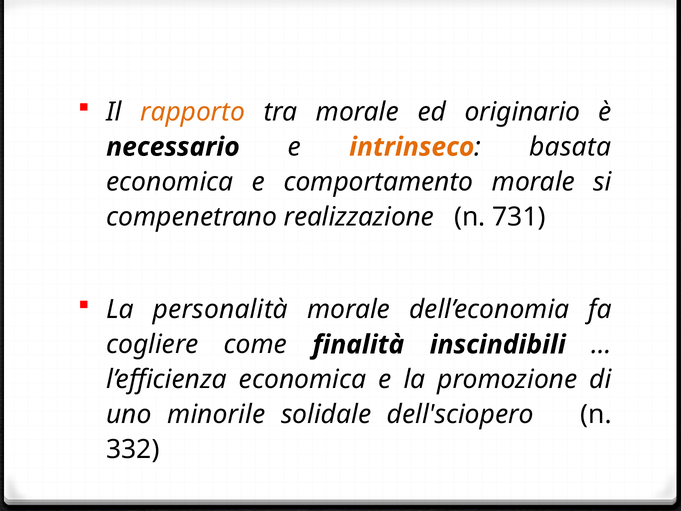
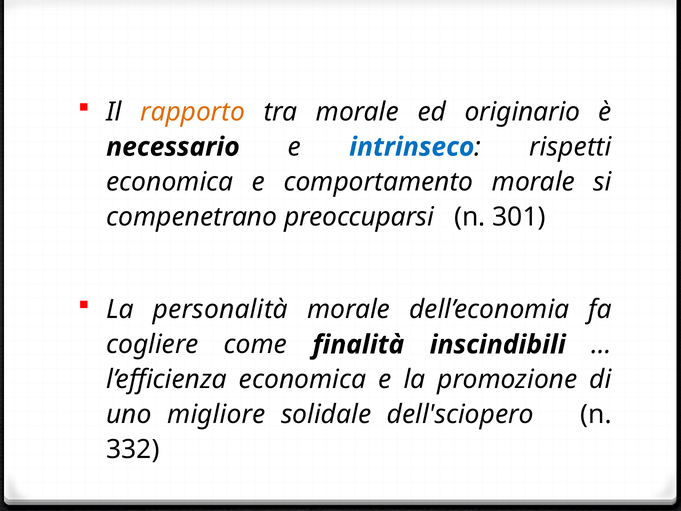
intrinseco colour: orange -> blue (412, 147)
basata: basata -> rispetti (570, 147)
realizzazione: realizzazione -> preoccuparsi (359, 217)
731: 731 -> 301 (519, 217)
minorile: minorile -> migliore (216, 414)
